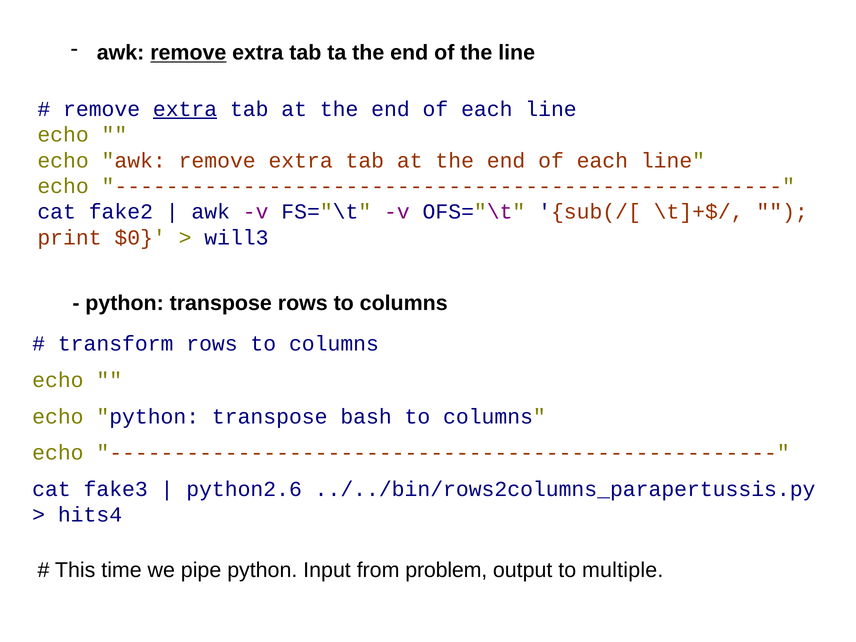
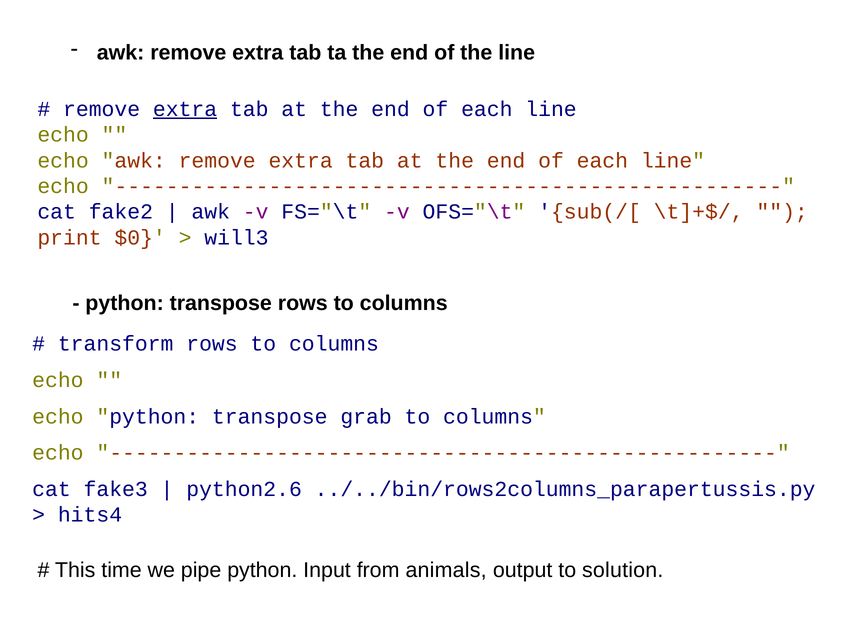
remove underline: present -> none (188, 53)
bash: bash -> grab (366, 416)
problem: problem -> animals (446, 570)
multiple: multiple -> solution (623, 570)
